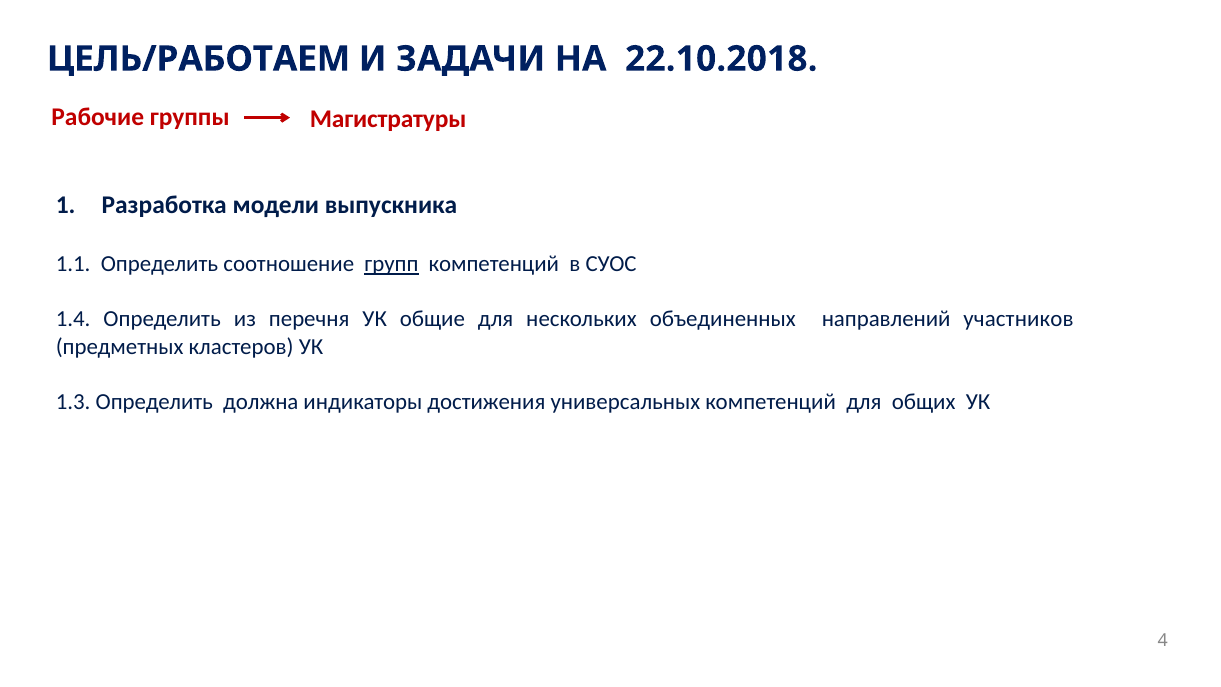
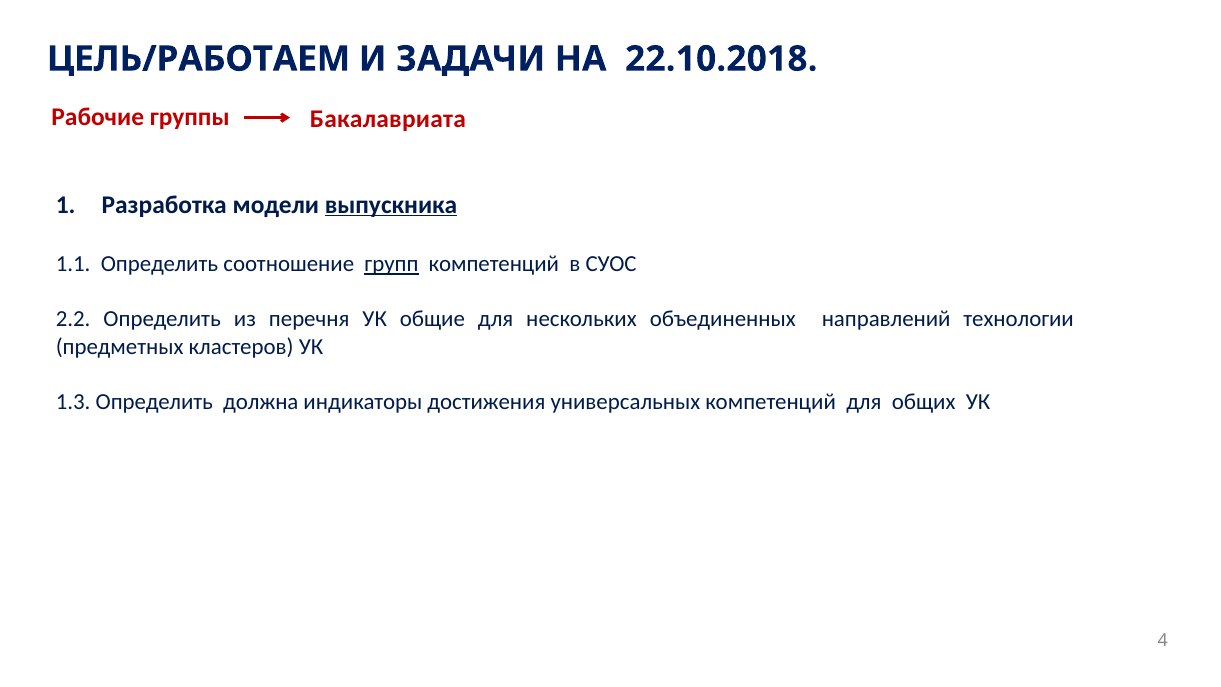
Магистратуры: Магистратуры -> Бакалавриата (388, 119)
выпускника underline: none -> present (391, 205)
1.4: 1.4 -> 2.2 (73, 319)
участников: участников -> технологии (1019, 319)
